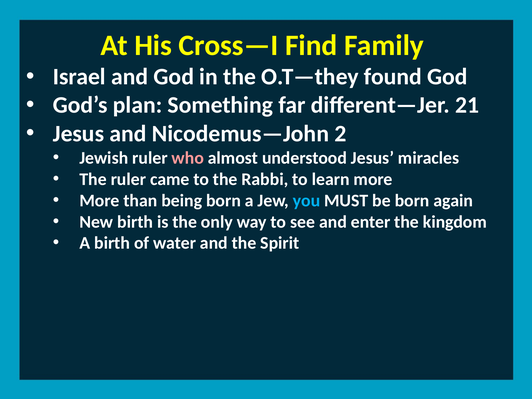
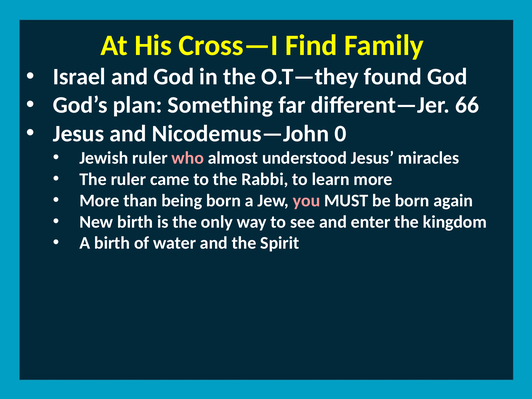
21: 21 -> 66 (467, 105)
2: 2 -> 0 (340, 134)
you colour: light blue -> pink (307, 201)
